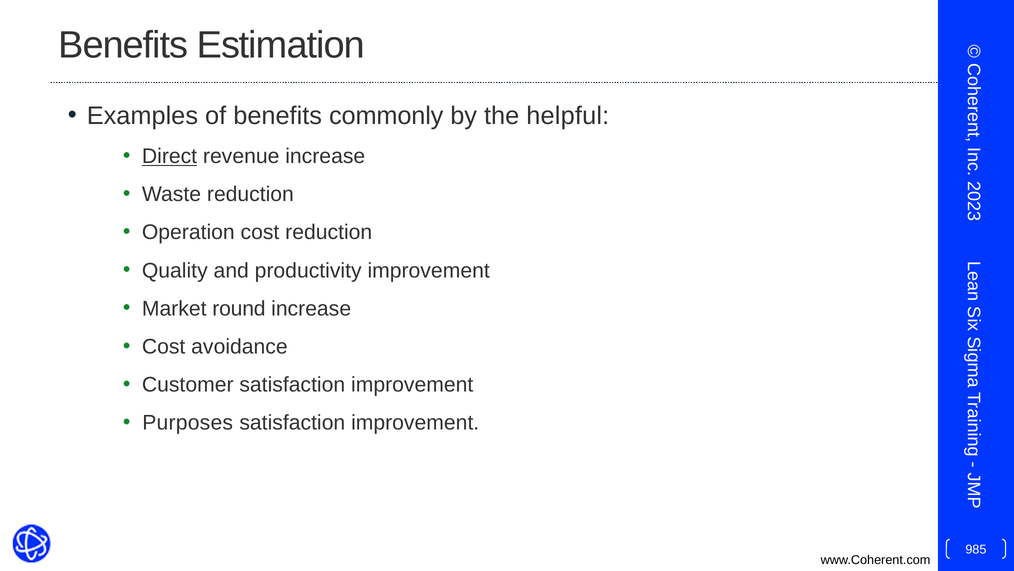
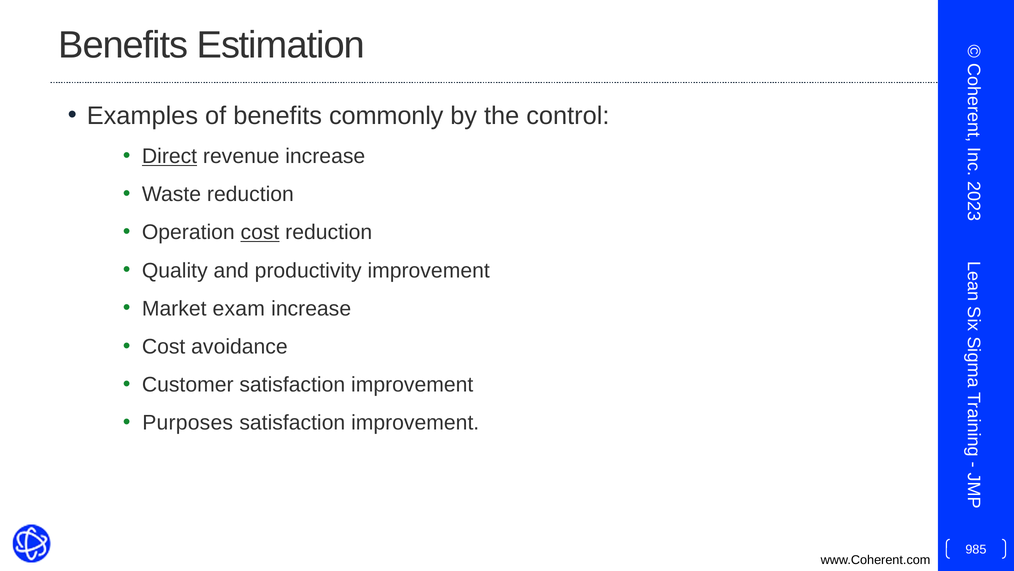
helpful: helpful -> control (568, 116)
cost underline: none -> present (260, 232)
round: round -> exam (239, 308)
